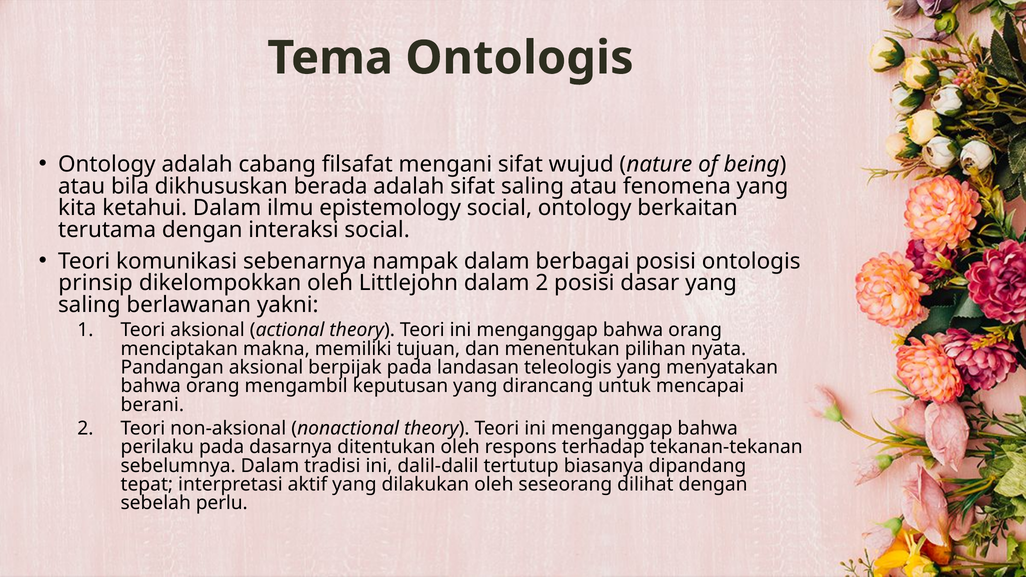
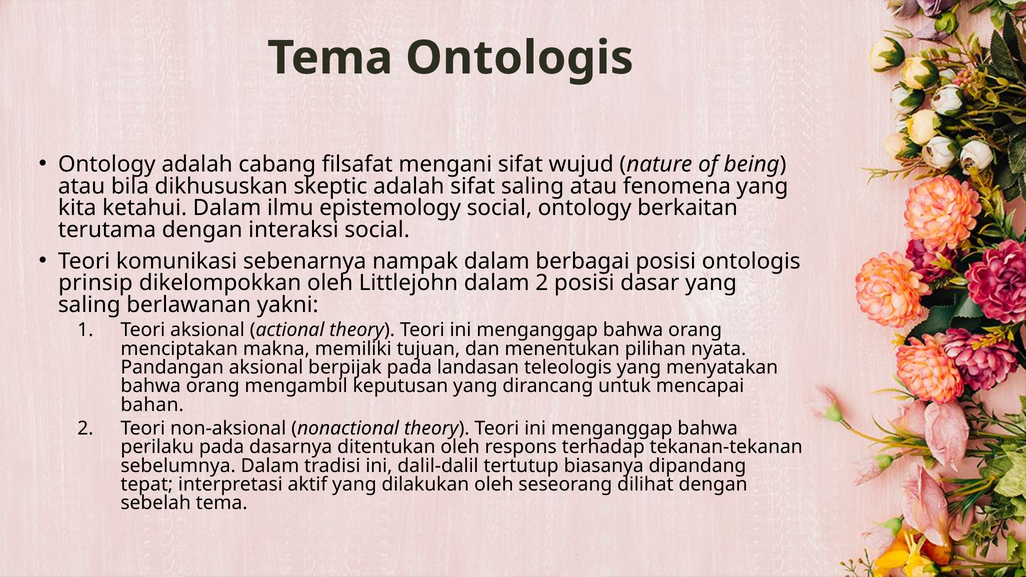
berada: berada -> skeptic (331, 186)
berani: berani -> bahan (152, 405)
sebelah perlu: perlu -> tema (222, 503)
